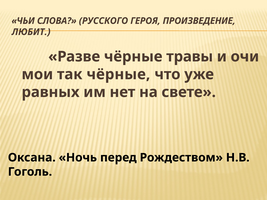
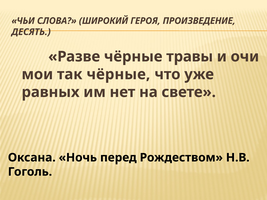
РУССКОГО: РУССКОГО -> ШИРОКИЙ (103, 21)
ЛЮБИТ: ЛЮБИТ -> ДЕСЯТЬ (31, 32)
